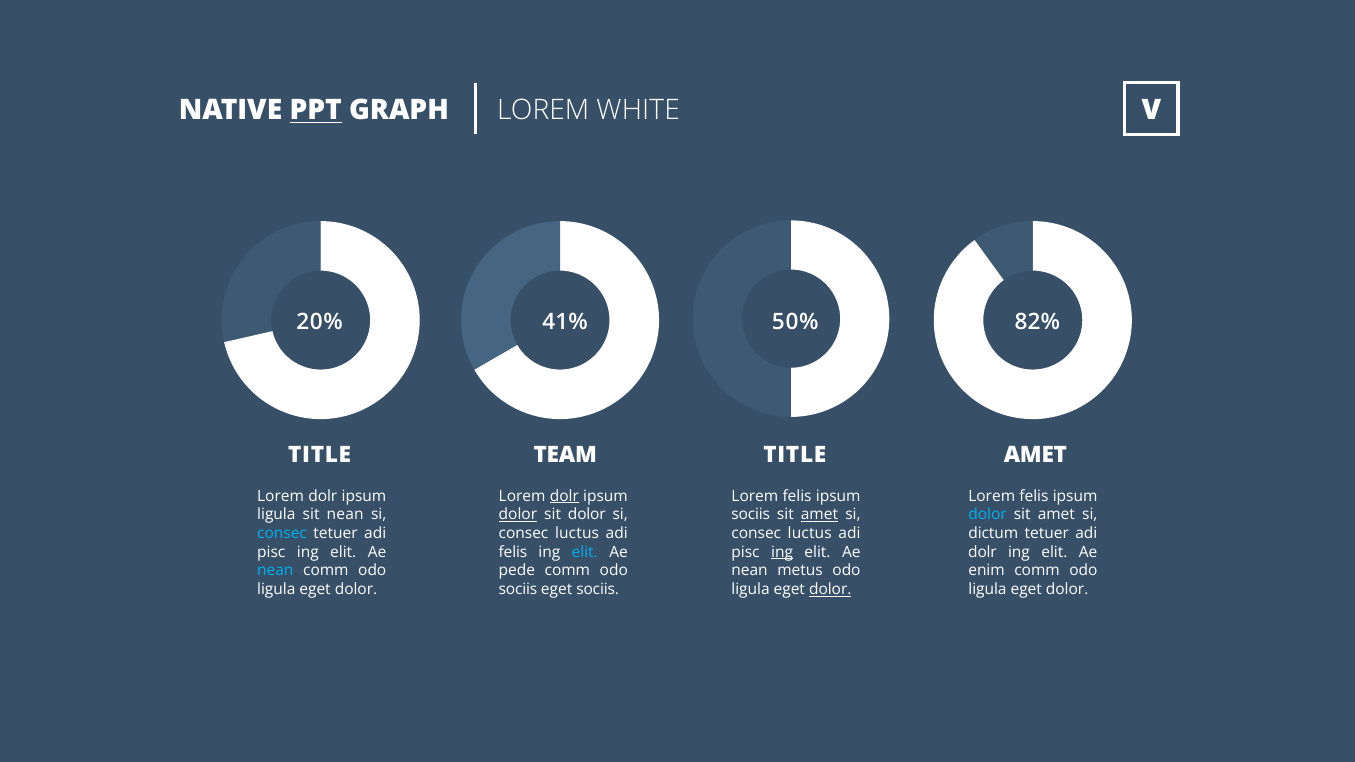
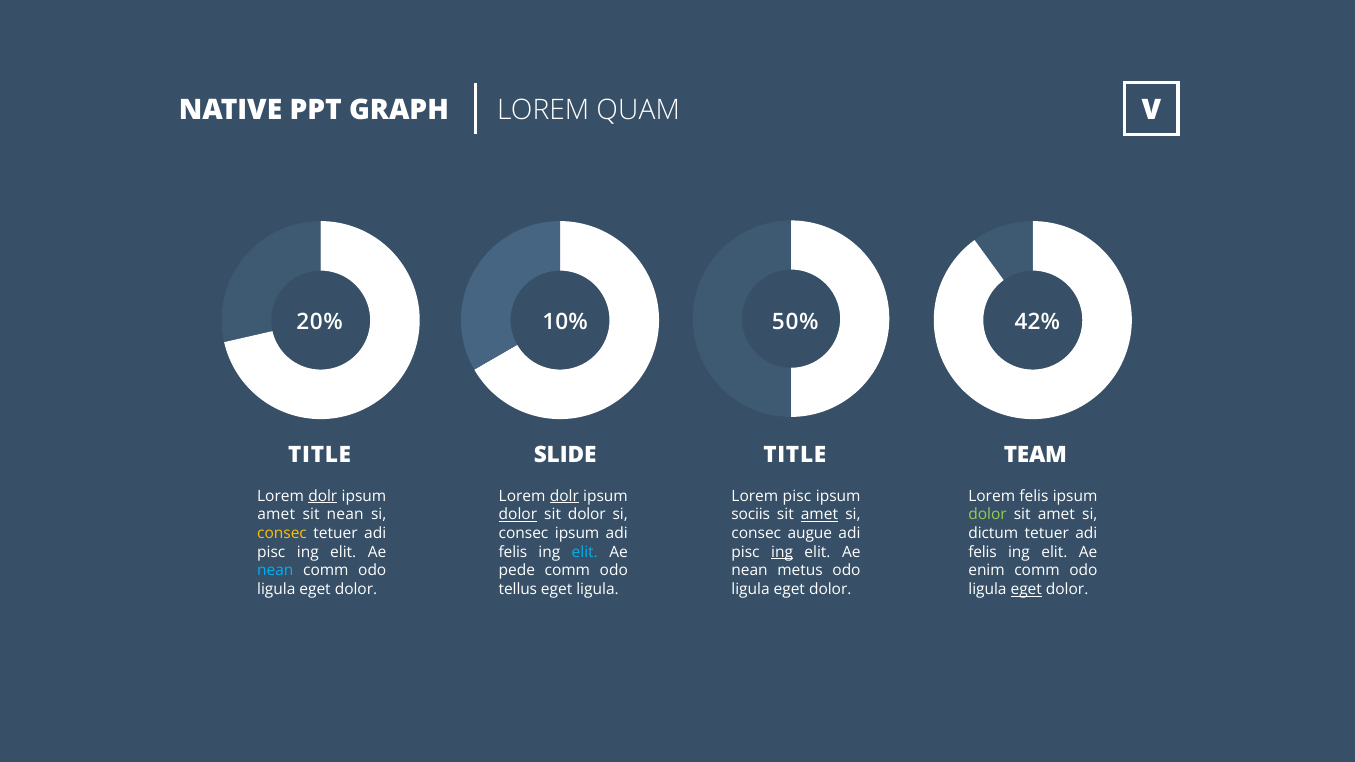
PPT underline: present -> none (316, 110)
WHITE: WHITE -> QUAM (638, 110)
41%: 41% -> 10% (565, 322)
82%: 82% -> 42% (1037, 322)
TEAM: TEAM -> SLIDE (565, 456)
TITLE AMET: AMET -> TEAM (1035, 456)
dolr underline: none -> present (323, 496)
felis: felis -> pisc (797, 496)
ligula: ligula -> amet (276, 515)
dolor colour: light blue -> light green (988, 515)
consec colour: light blue -> yellow (282, 534)
luctus: luctus -> ipsum (577, 534)
luctus: luctus -> augue (810, 534)
dolr: dolr -> felis (983, 552)
sociis: sociis -> tellus (518, 589)
eget sociis: sociis -> ligula (598, 589)
dolor underline: present -> none (830, 589)
eget underline: none -> present (1026, 589)
